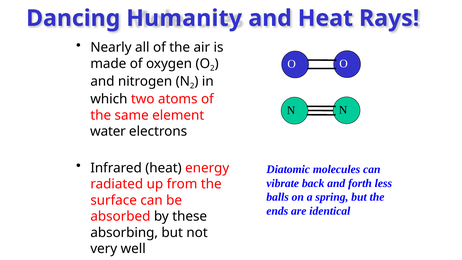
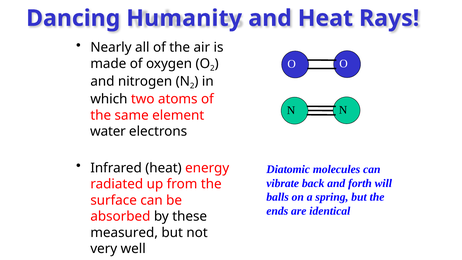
less: less -> will (383, 183)
absorbing: absorbing -> measured (124, 233)
